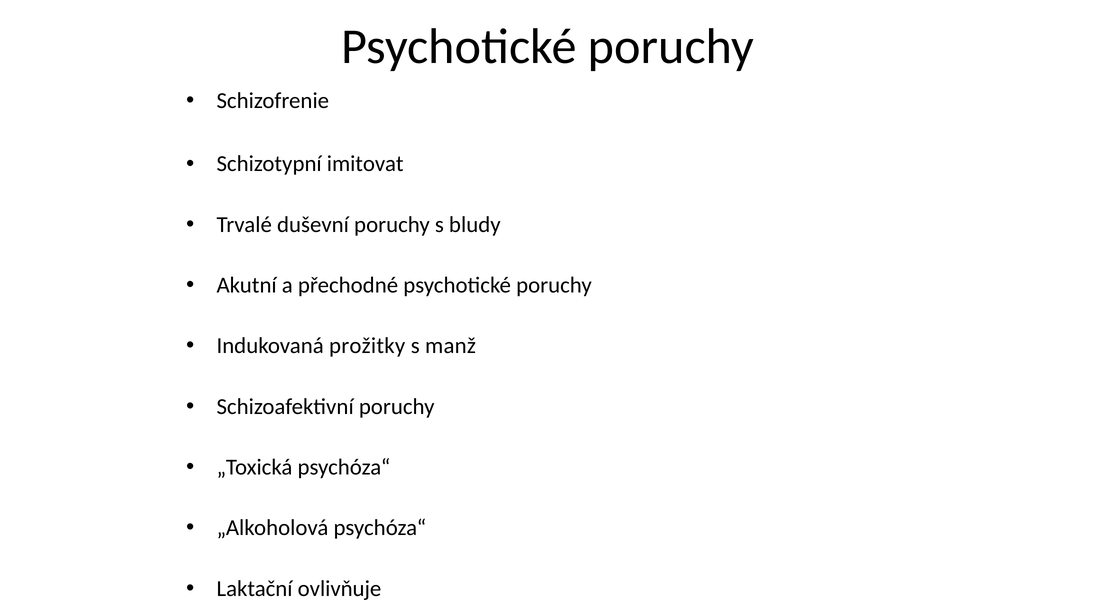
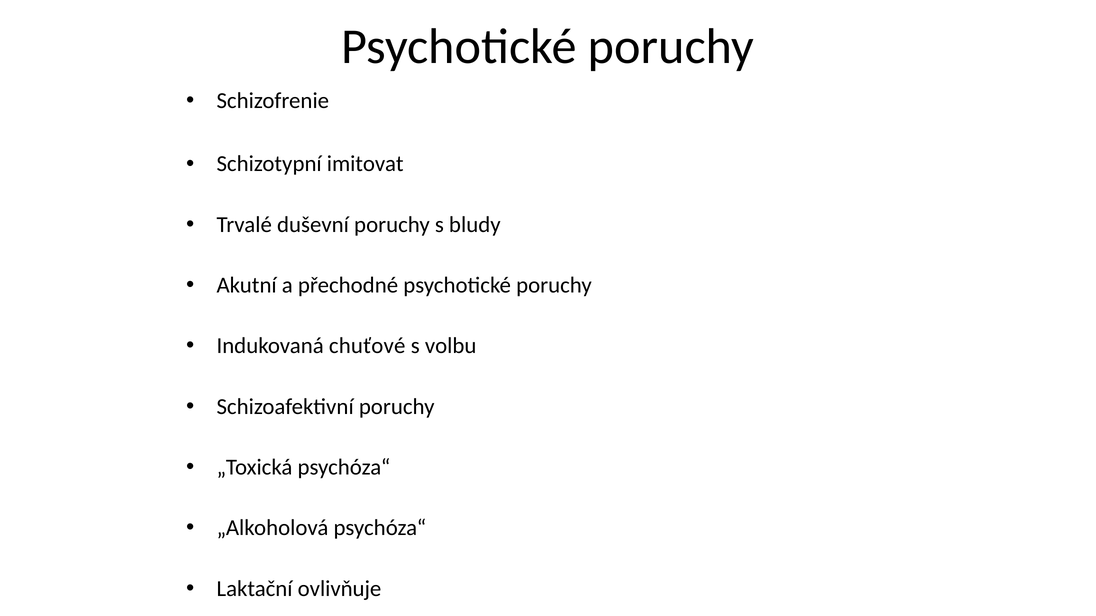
prožitky: prožitky -> chuťové (367, 346)
manž: manž -> volbu (451, 346)
